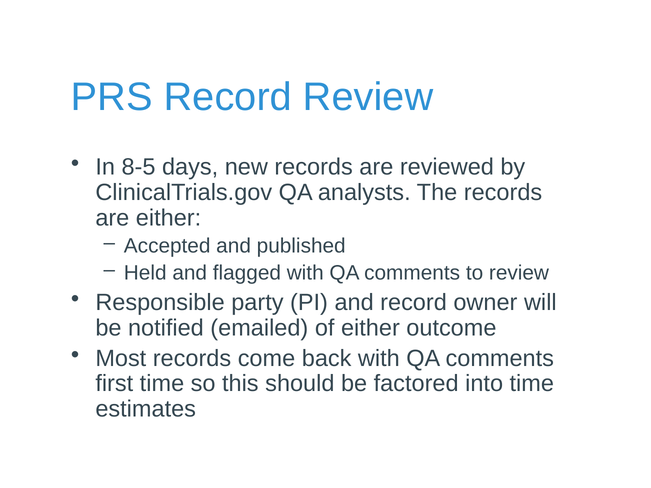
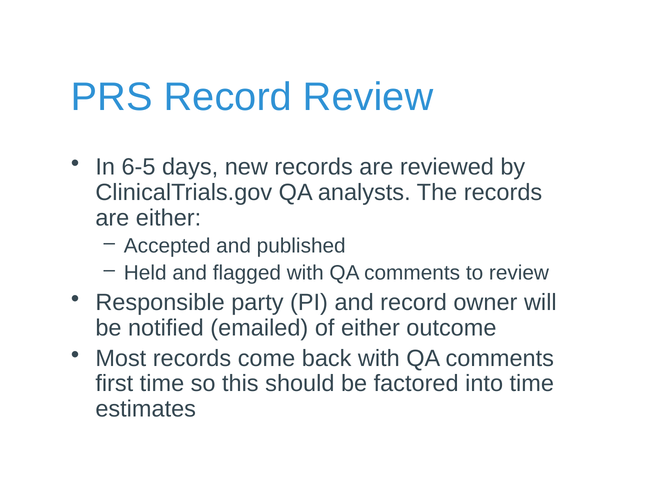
8-5: 8-5 -> 6-5 (138, 167)
